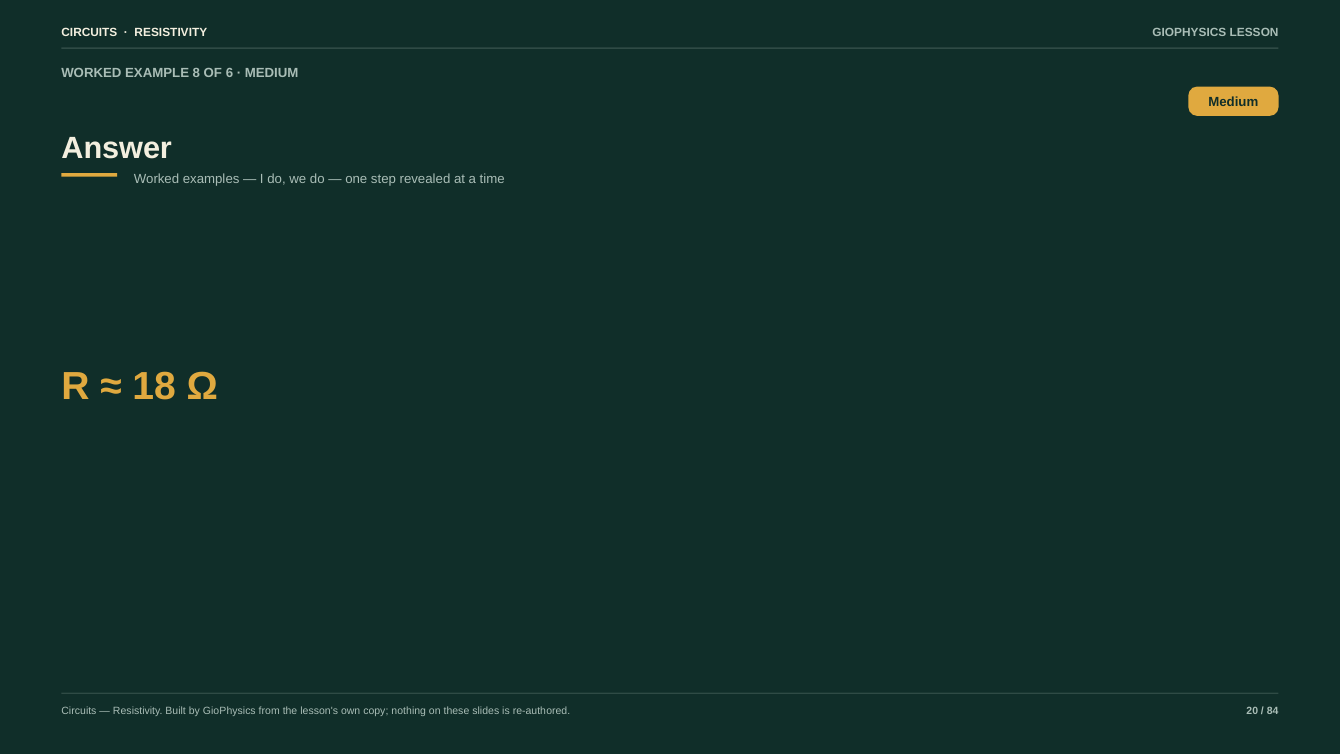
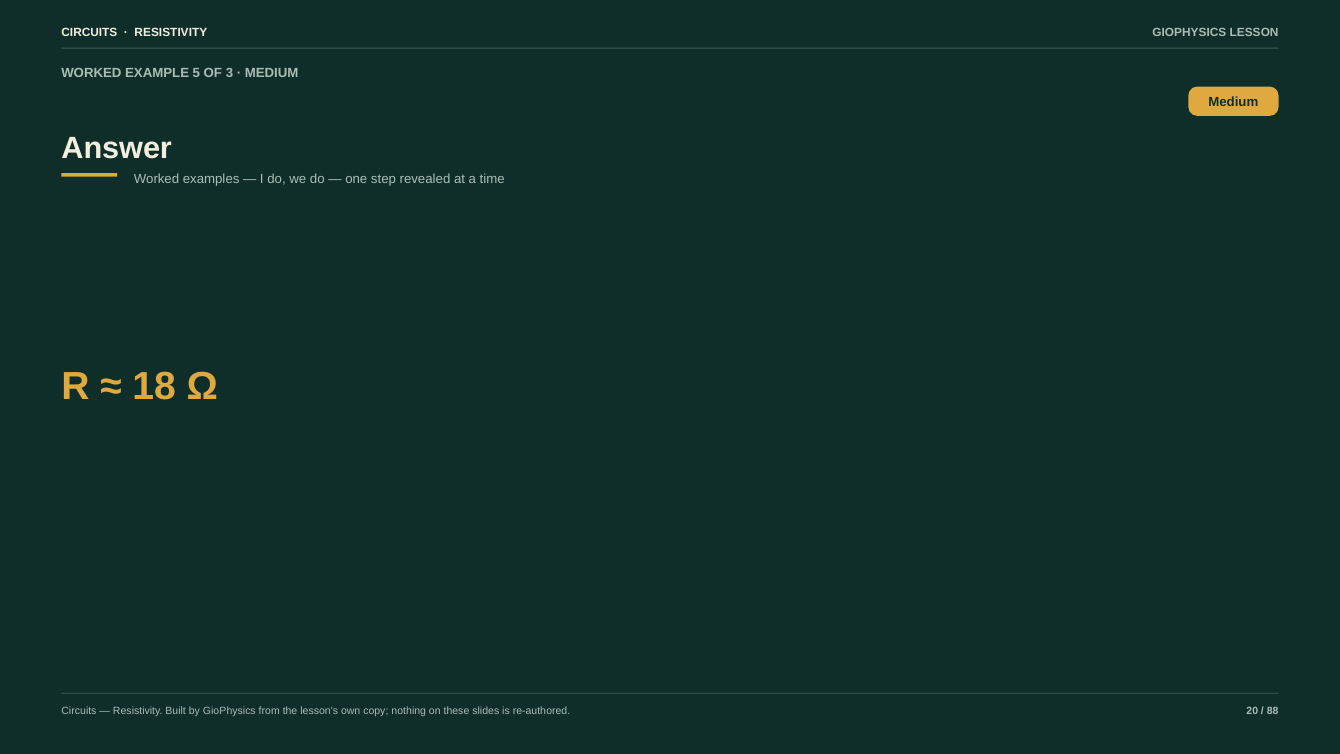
8: 8 -> 5 (196, 73)
6: 6 -> 3 (229, 73)
84: 84 -> 88 (1273, 710)
